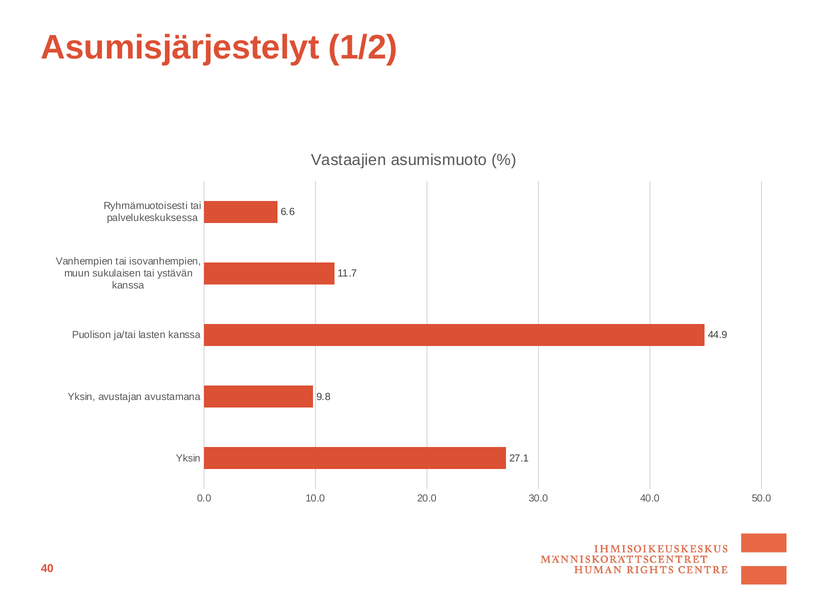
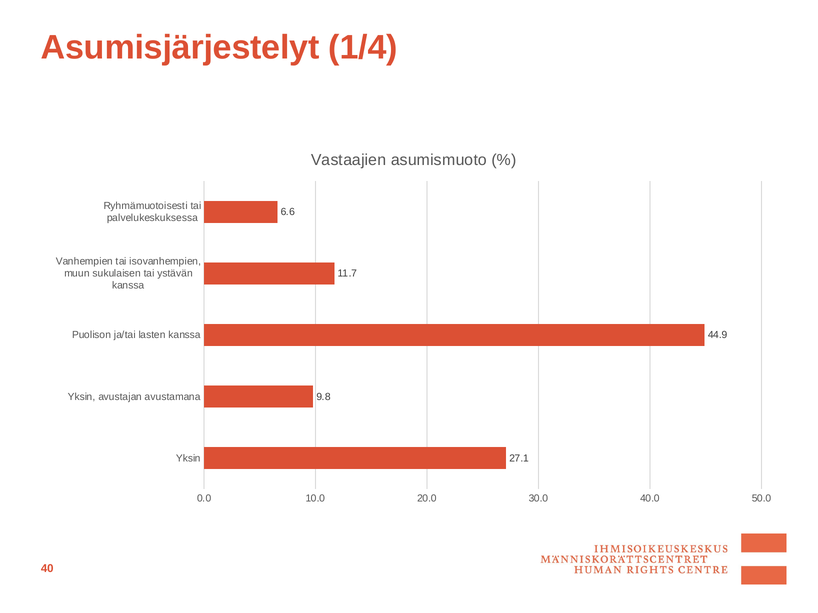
1/2: 1/2 -> 1/4 (363, 47)
